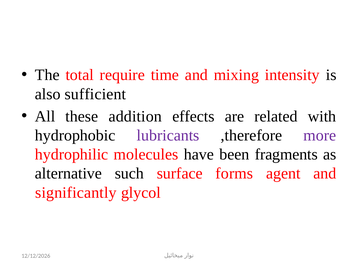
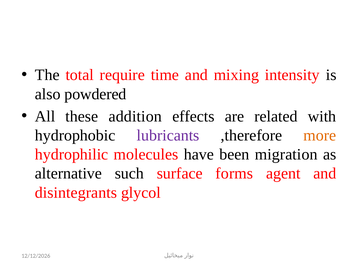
sufficient: sufficient -> powdered (95, 94)
more colour: purple -> orange (320, 136)
fragments: fragments -> migration (286, 155)
significantly: significantly -> disintegrants (76, 193)
